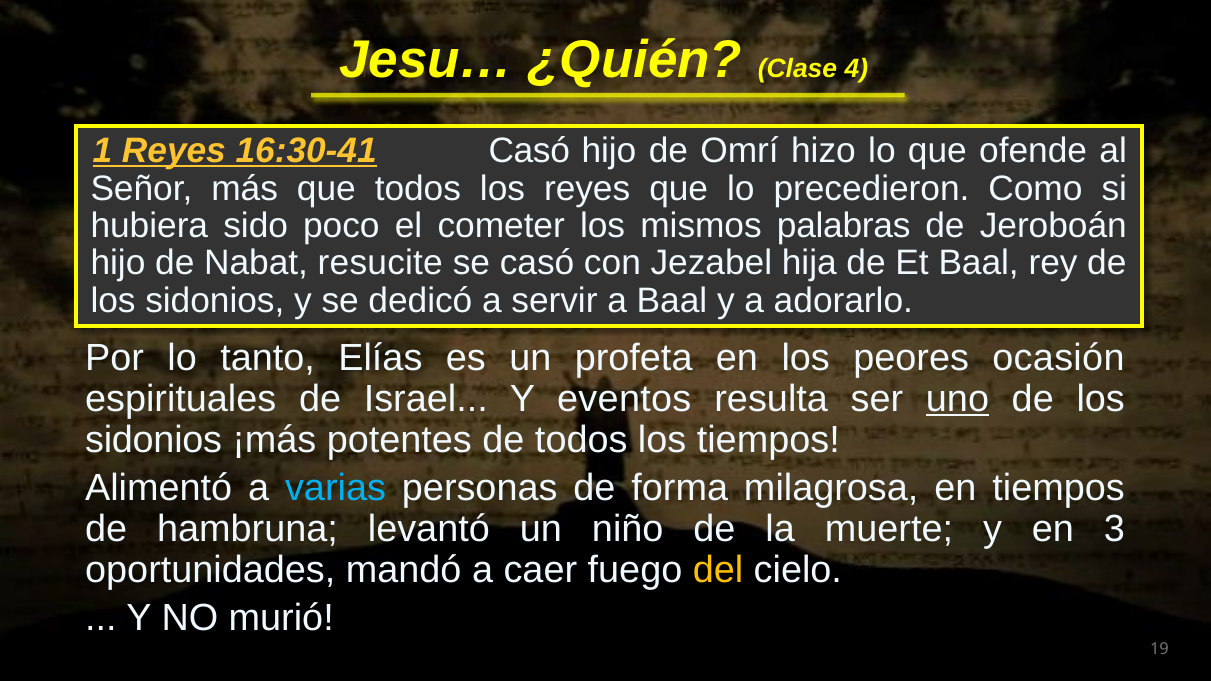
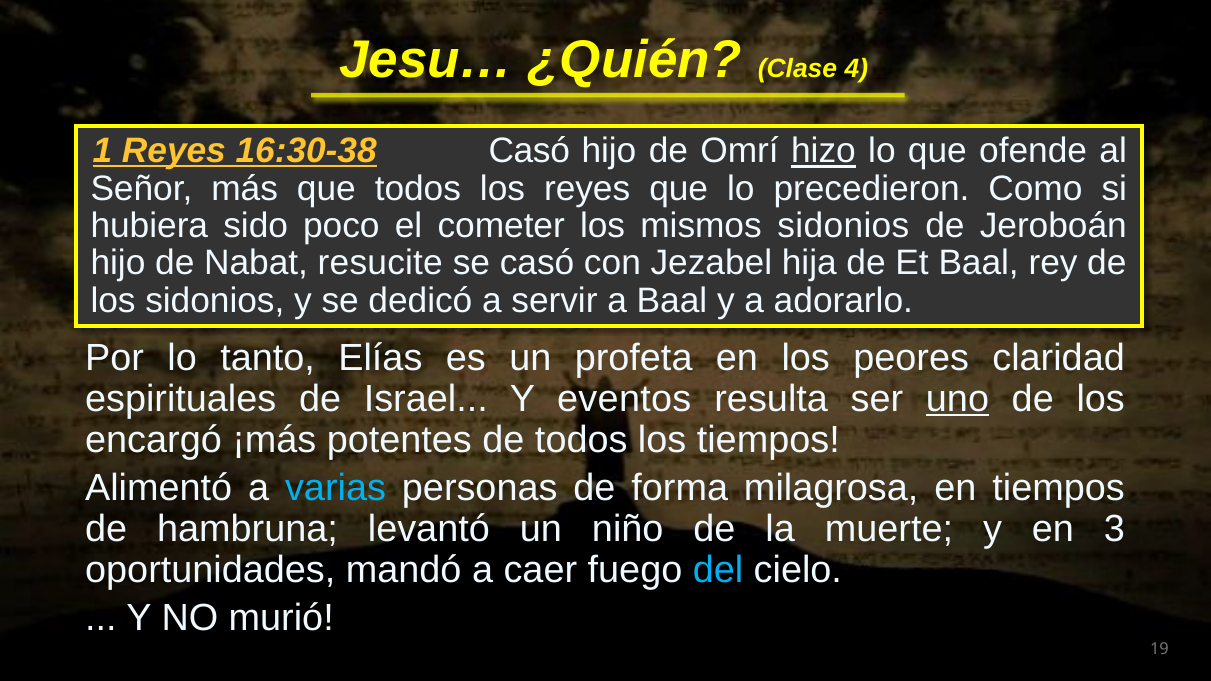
16:30-41: 16:30-41 -> 16:30-38 (306, 151)
hizo underline: none -> present (823, 151)
mismos palabras: palabras -> sidonios (843, 226)
ocasión: ocasión -> claridad (1059, 358)
sidonios: sidonios -> encargó (154, 440)
del colour: yellow -> light blue (718, 570)
